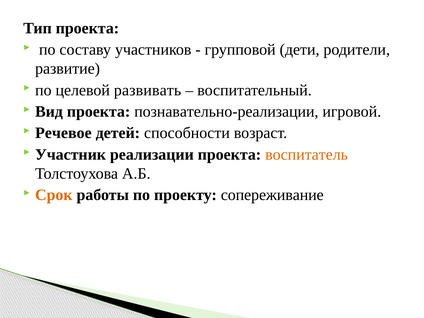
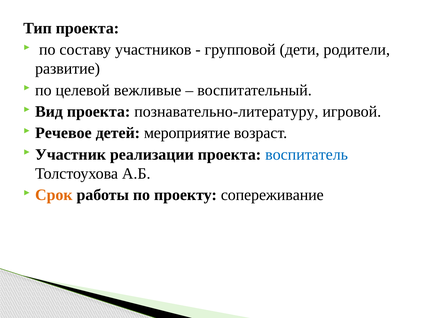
развивать: развивать -> вежливые (148, 90)
познавательно-реализации: познавательно-реализации -> познавательно-литературу (226, 112)
способности: способности -> мероприятие (187, 133)
воспитатель colour: orange -> blue (307, 155)
